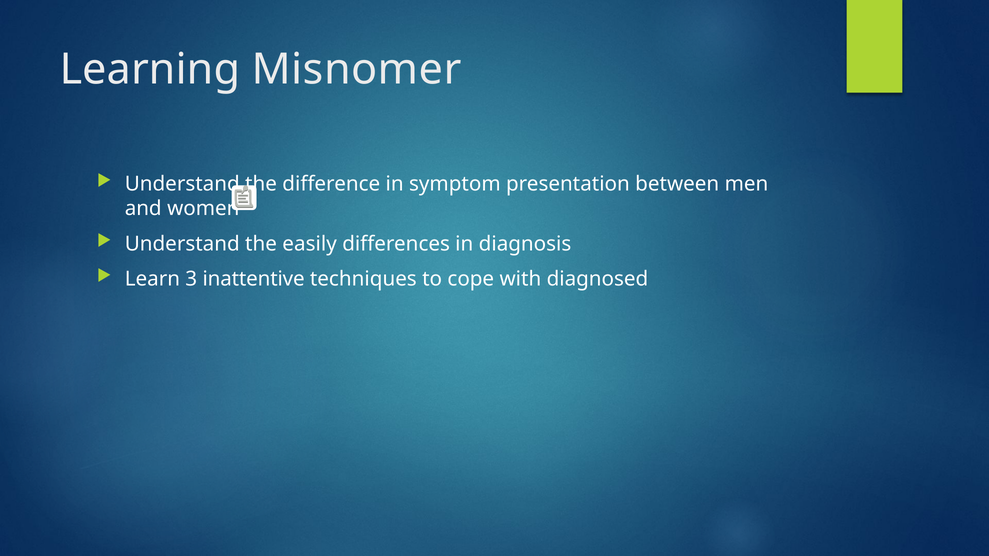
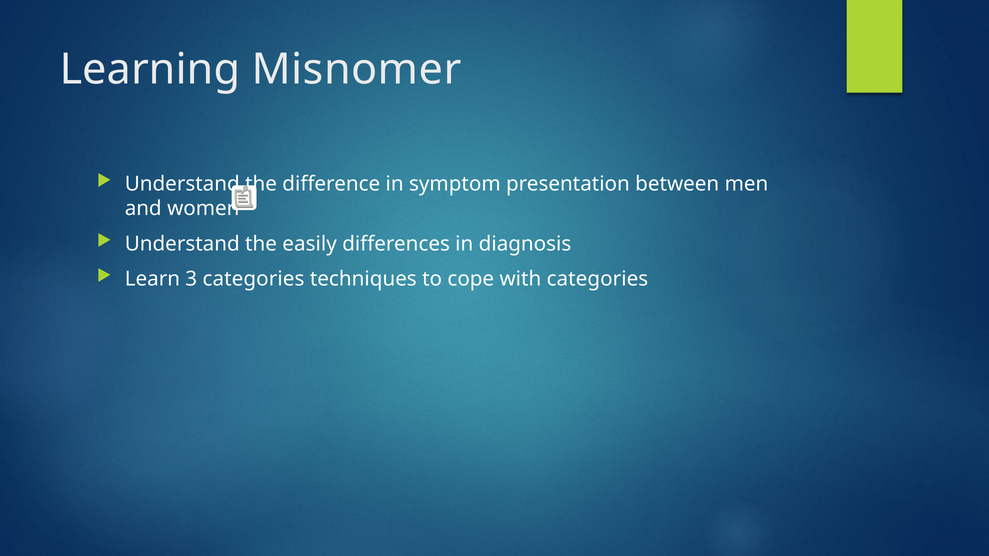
3 inattentive: inattentive -> categories (253, 279)
with diagnosed: diagnosed -> categories (597, 279)
